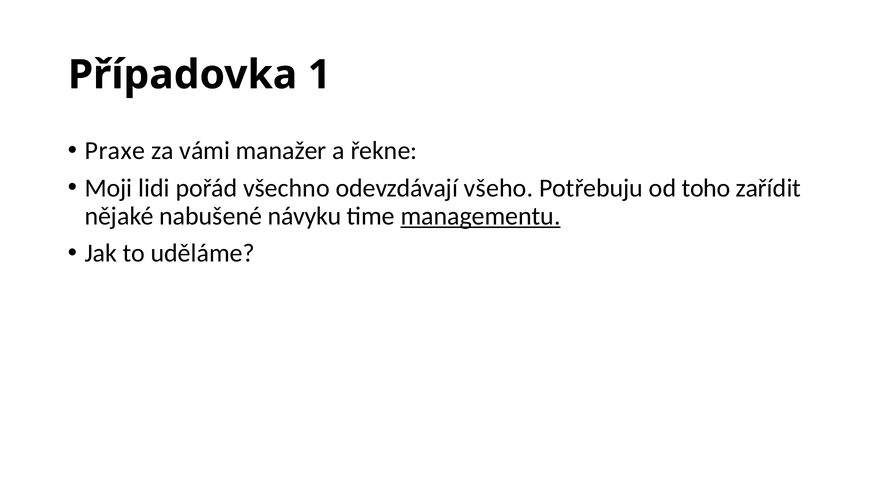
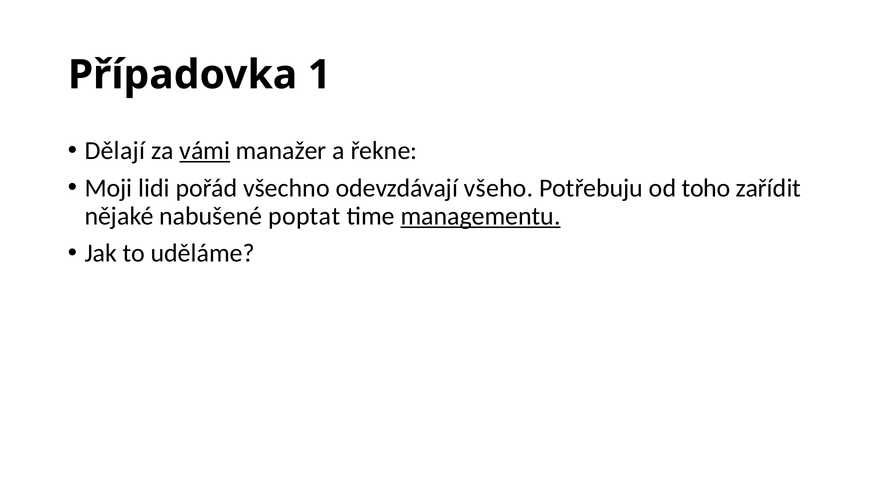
Praxe: Praxe -> Dělají (115, 150)
vámi underline: none -> present (205, 150)
návyku: návyku -> poptat (304, 216)
